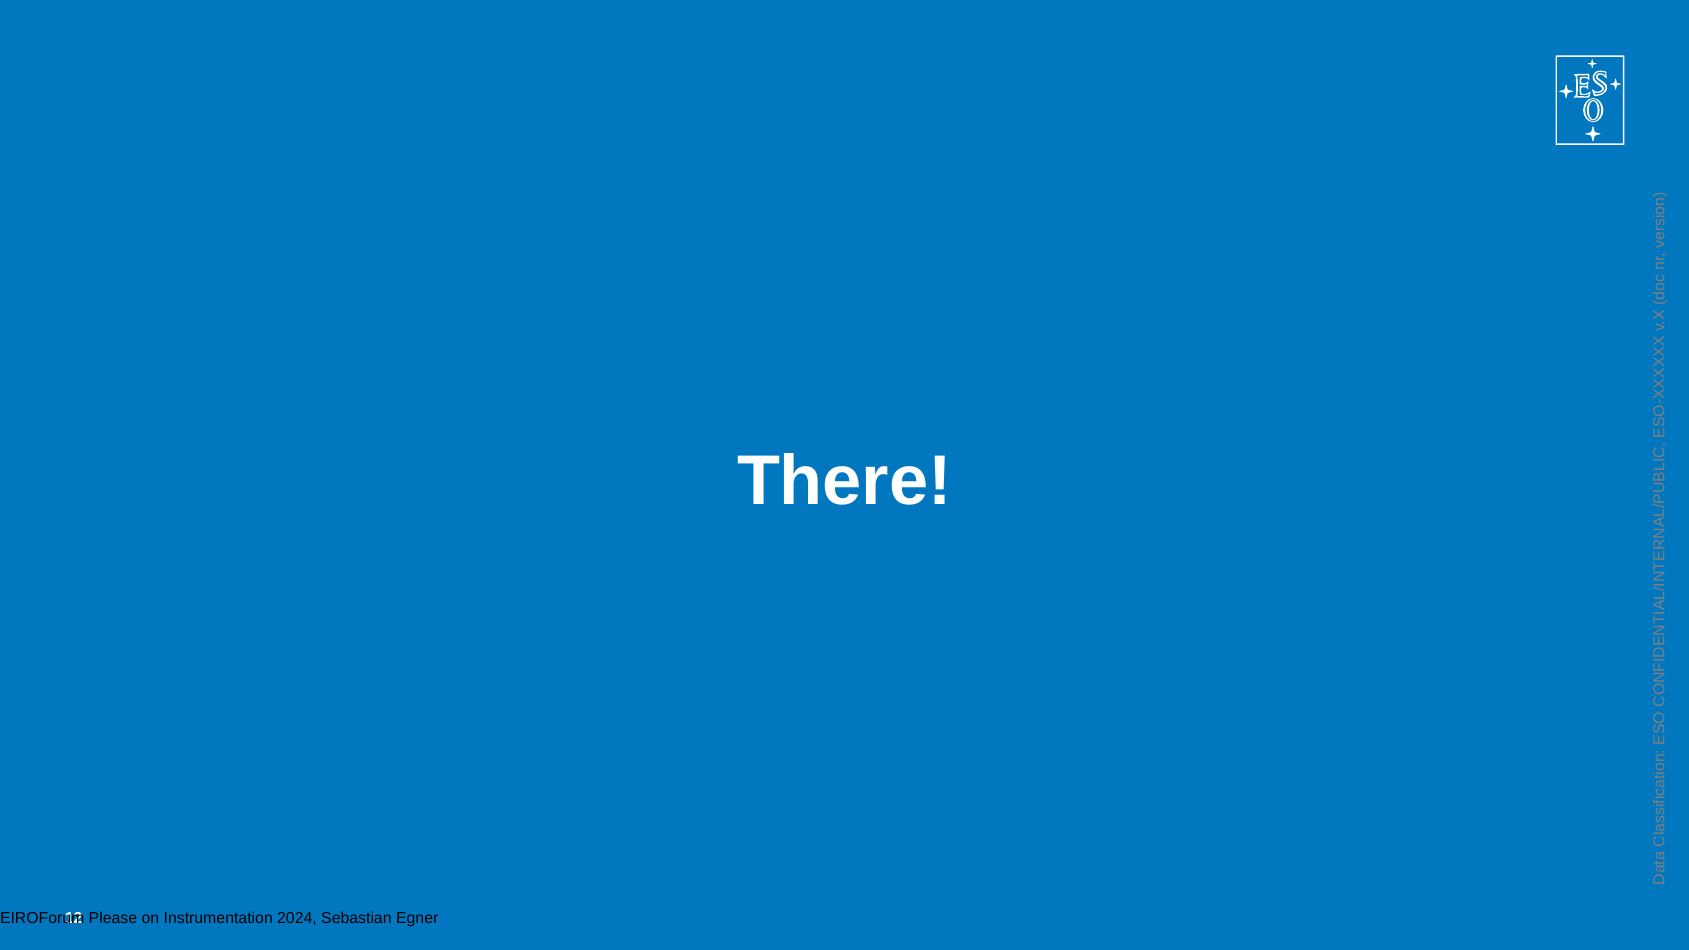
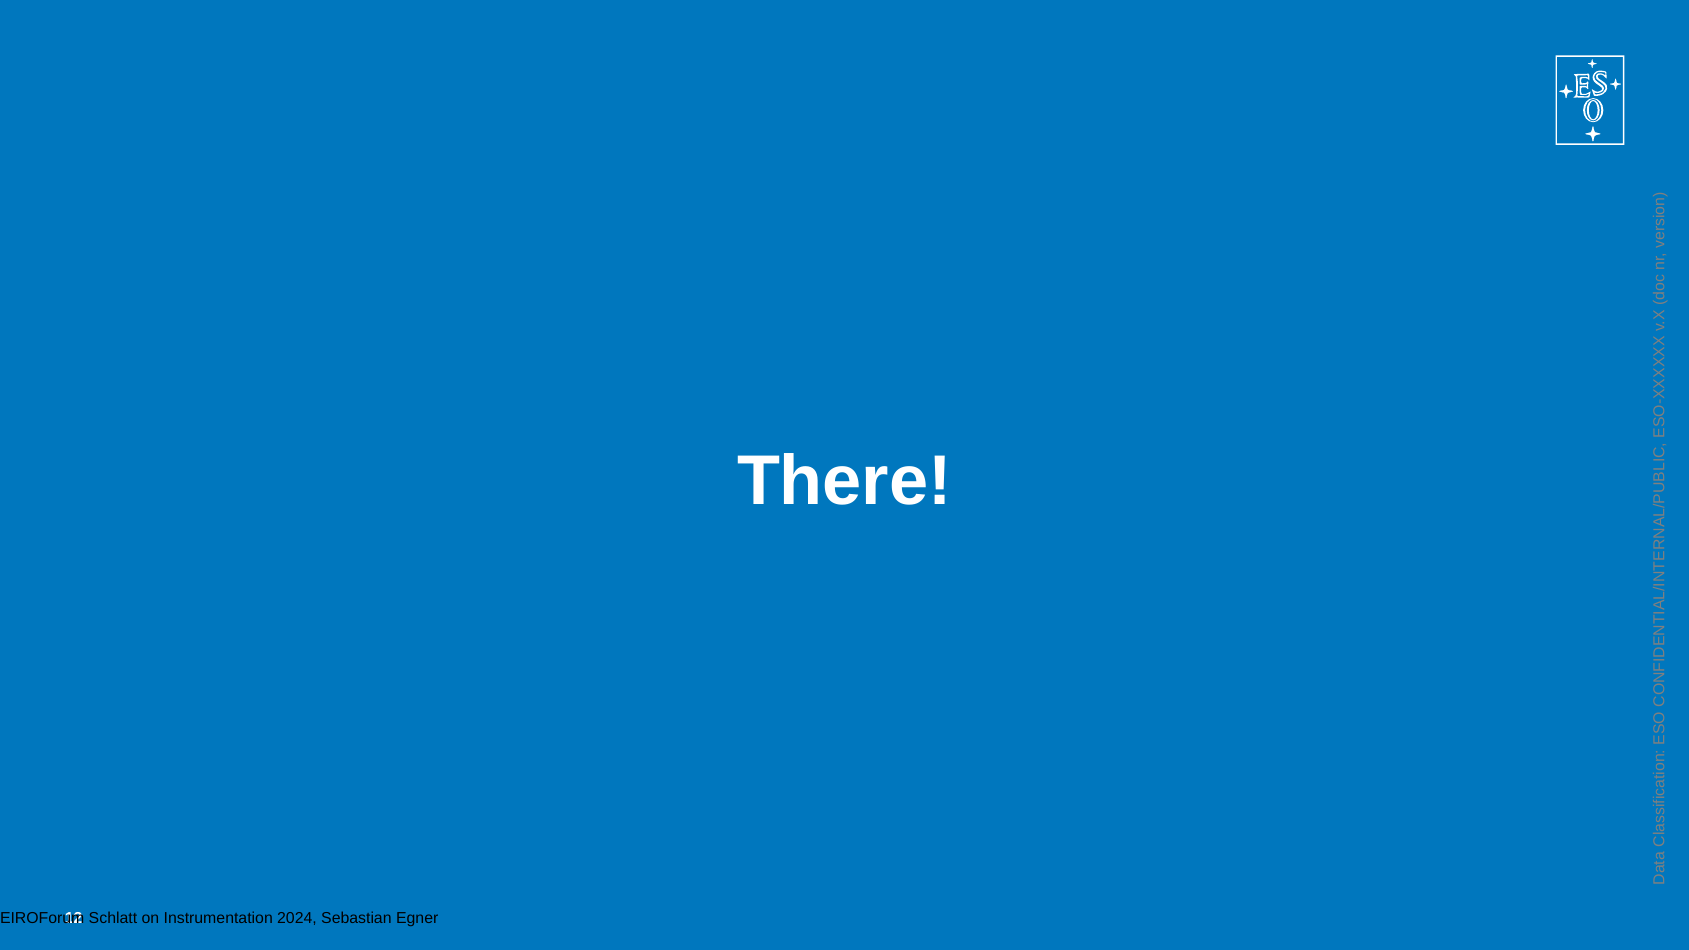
Please: Please -> Schlatt (113, 918)
